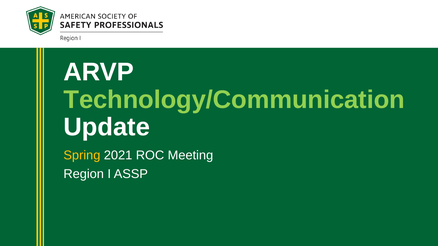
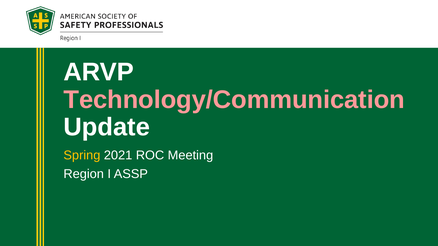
Technology/Communication colour: light green -> pink (234, 100)
